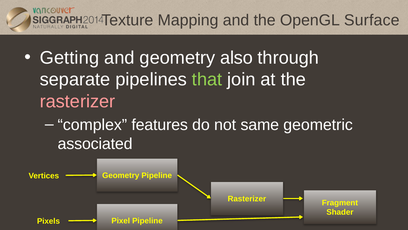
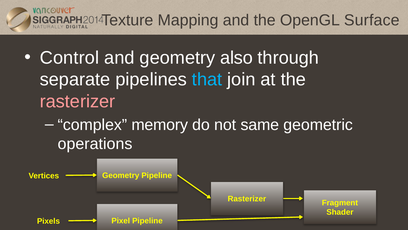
Getting: Getting -> Control (69, 58)
that colour: light green -> light blue (207, 79)
features: features -> memory (160, 125)
associated: associated -> operations (95, 144)
